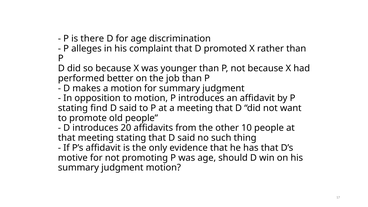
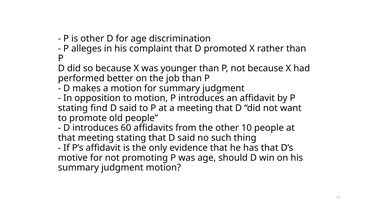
is there: there -> other (92, 39)
20: 20 -> 60 (126, 128)
